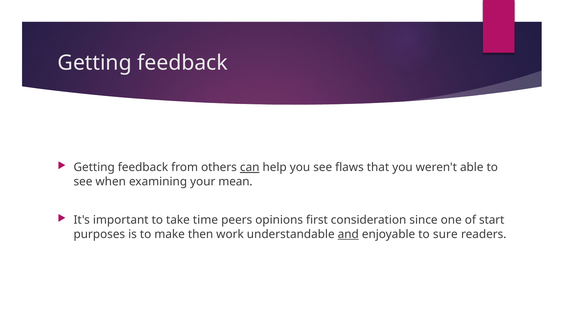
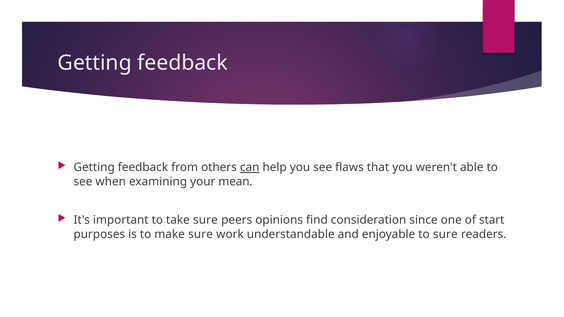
take time: time -> sure (205, 220)
first: first -> find (317, 220)
make then: then -> sure (201, 234)
and underline: present -> none (348, 234)
